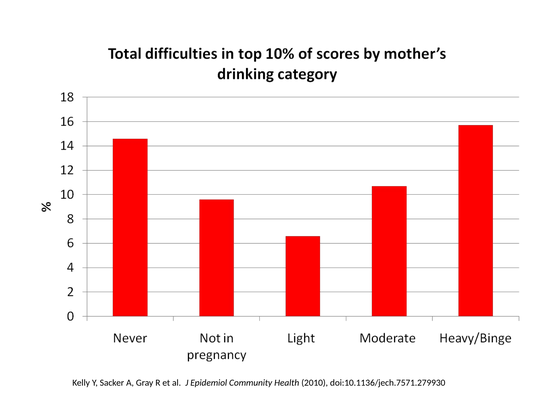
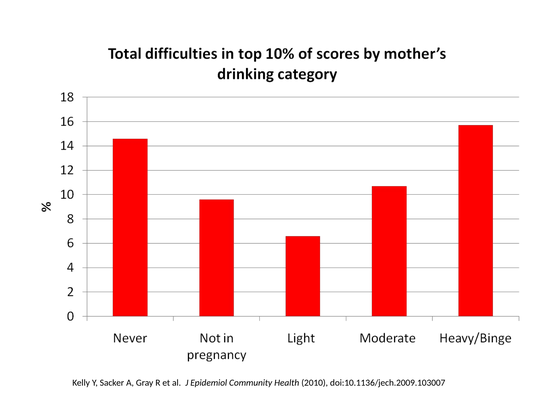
doi:10.1136/jech.7571.279930: doi:10.1136/jech.7571.279930 -> doi:10.1136/jech.2009.103007 (388, 383)
